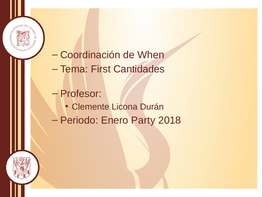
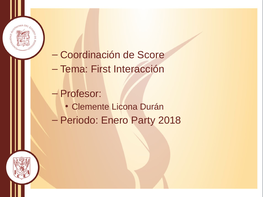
When: When -> Score (151, 55)
Cantidades: Cantidades -> Interacción (139, 69)
